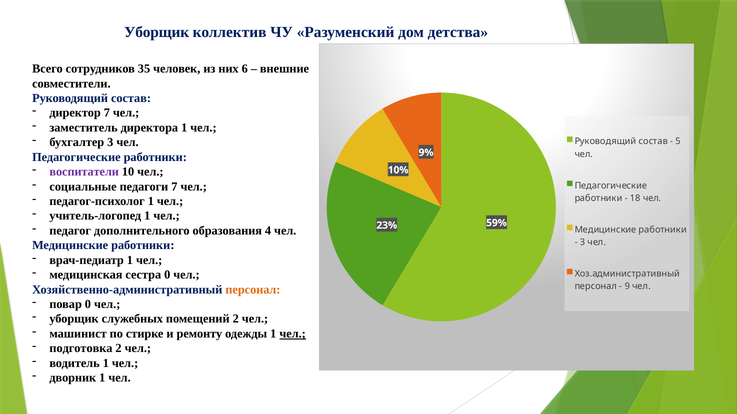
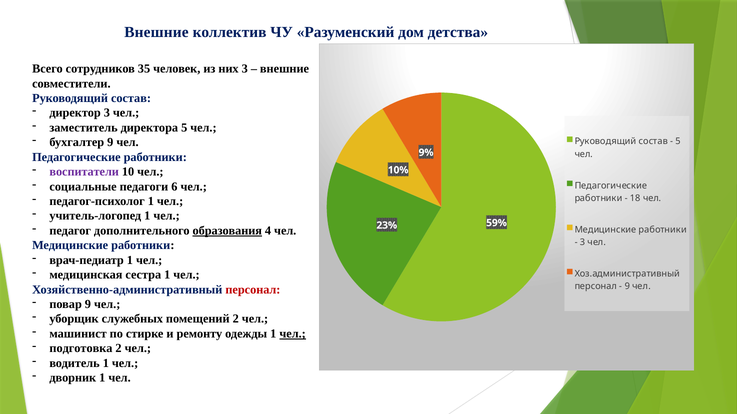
Уборщик: Уборщик -> Внешние (156, 32)
них 6: 6 -> 3 (245, 69)
директор 7: 7 -> 3 (107, 113)
директора 1: 1 -> 5 (184, 128)
бухгалтер 3: 3 -> 9 (110, 143)
педагоги 7: 7 -> 6 (174, 187)
образования underline: none -> present (227, 231)
сестра 0: 0 -> 1 (167, 275)
персонал colour: orange -> red (253, 290)
повар 0: 0 -> 9 (88, 305)
